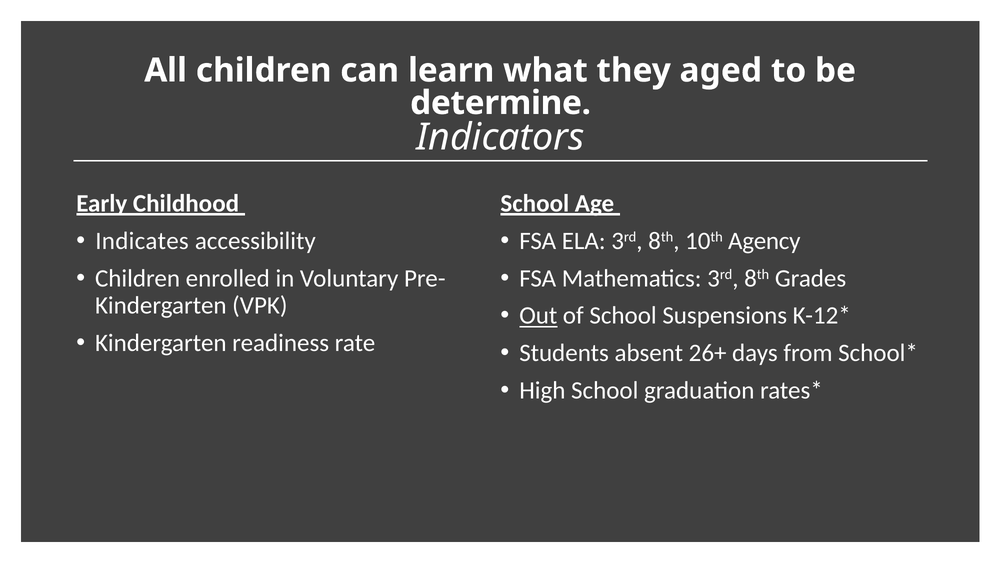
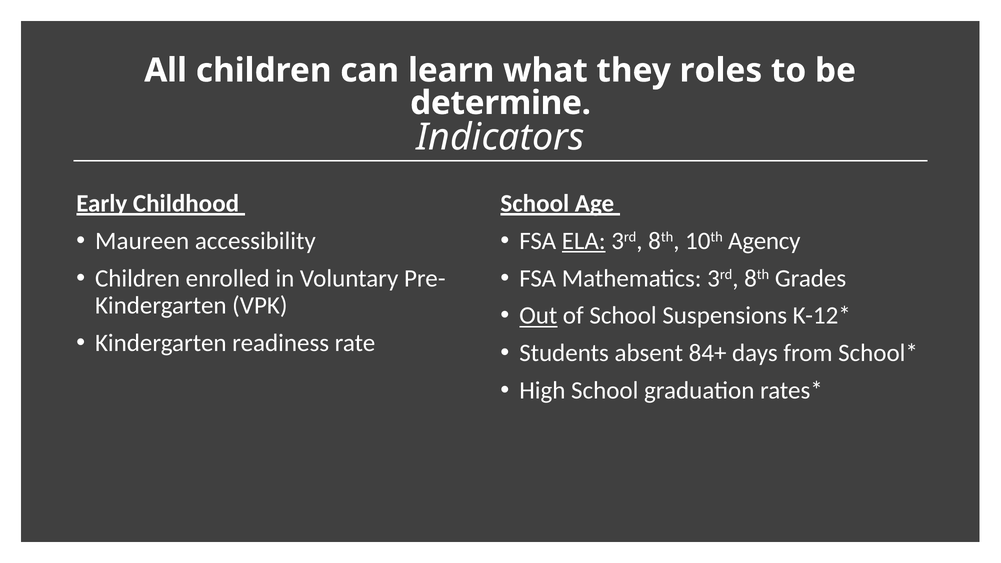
aged: aged -> roles (721, 71)
Indicates: Indicates -> Maureen (142, 241)
ELA underline: none -> present (584, 241)
26+: 26+ -> 84+ (708, 353)
